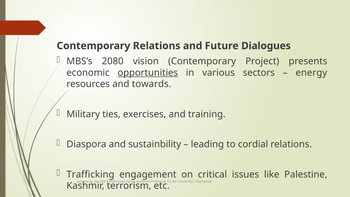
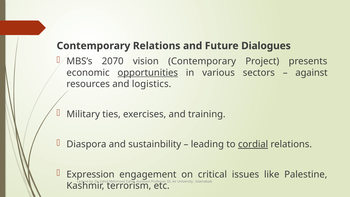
2080: 2080 -> 2070 (113, 61)
energy: energy -> against (311, 73)
towards: towards -> logistics (152, 84)
cordial underline: none -> present (253, 144)
Trafficking: Trafficking -> Expression (91, 174)
